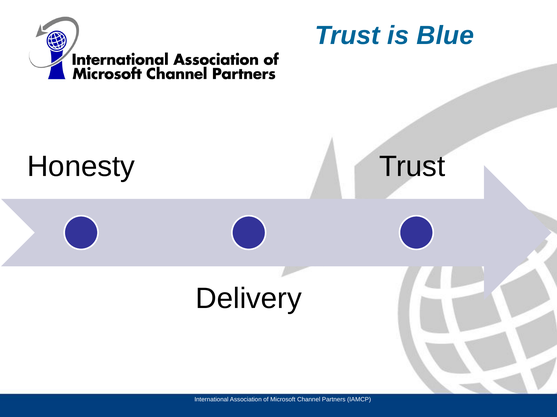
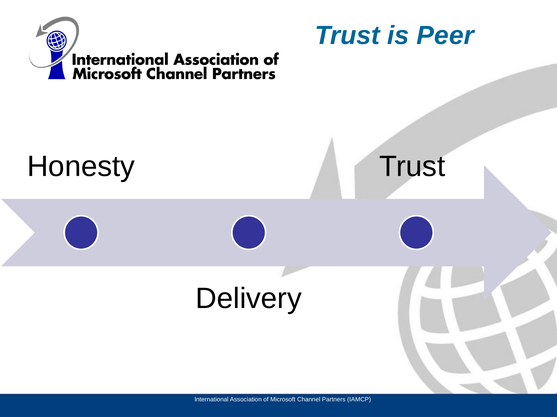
Blue: Blue -> Peer (445, 36)
